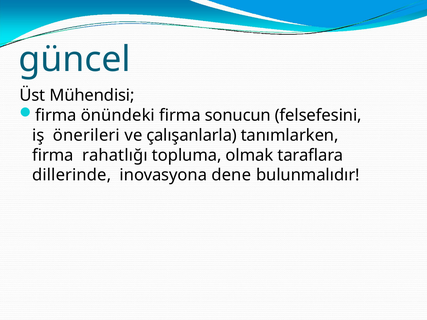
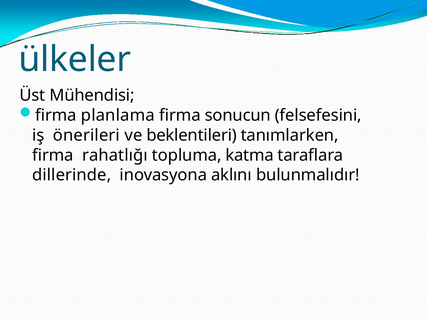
güncel: güncel -> ülkeler (75, 60)
önündeki: önündeki -> planlama (118, 115)
çalışanlarla: çalışanlarla -> beklentileri (192, 135)
olmak: olmak -> katma (250, 155)
dene: dene -> aklını (231, 175)
